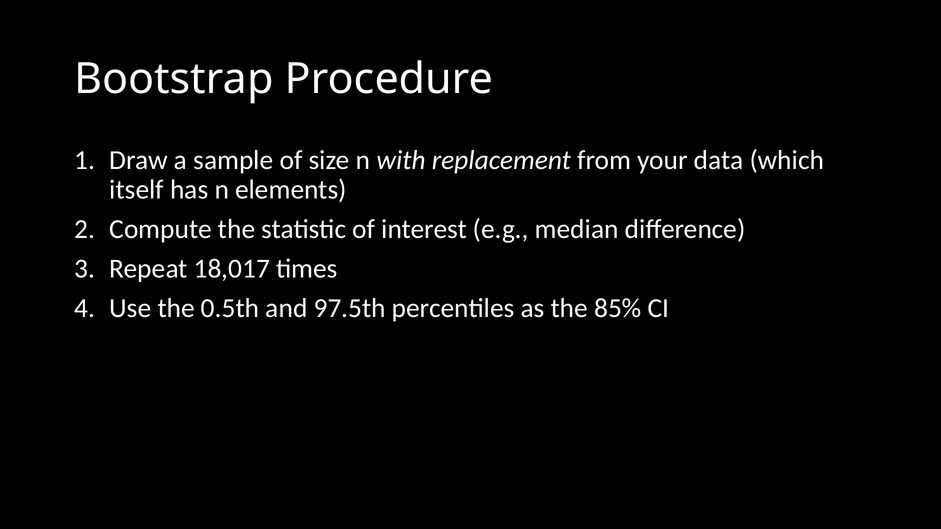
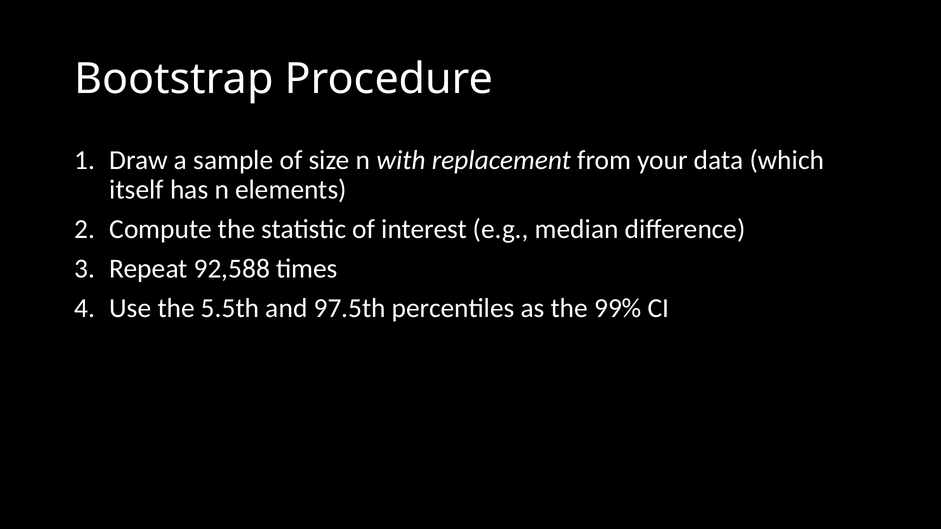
18,017: 18,017 -> 92,588 (232, 269)
0.5th: 0.5th -> 5.5th (230, 308)
85%: 85% -> 99% (618, 308)
